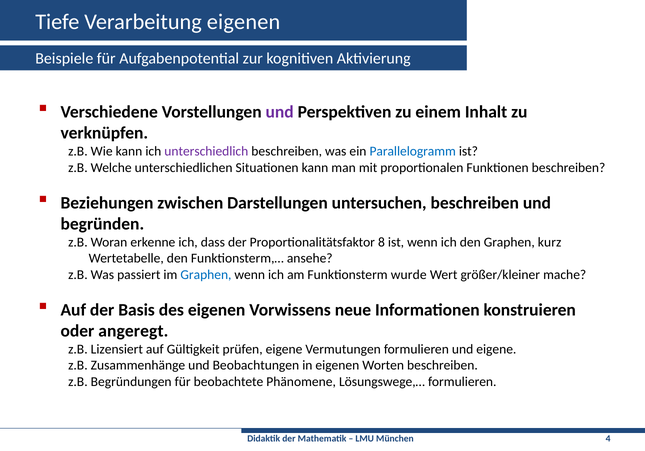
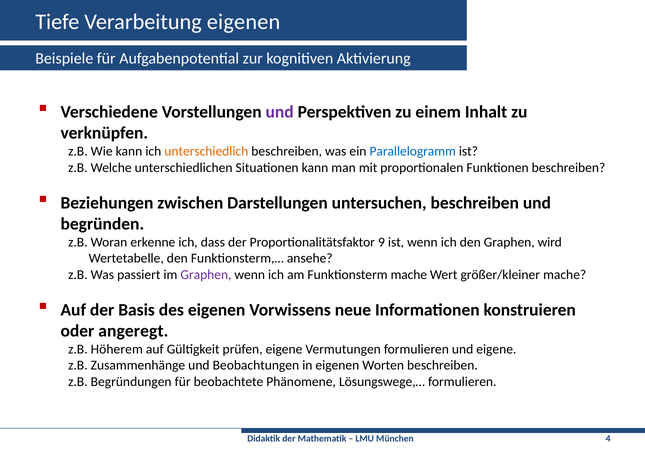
unterschiedlich colour: purple -> orange (206, 151)
8: 8 -> 9 (381, 242)
kurz: kurz -> wird (550, 242)
Graphen colour: blue -> purple (206, 275)
Funktionsterm wurde: wurde -> mache (409, 275)
Lizensiert: Lizensiert -> Höherem (117, 349)
